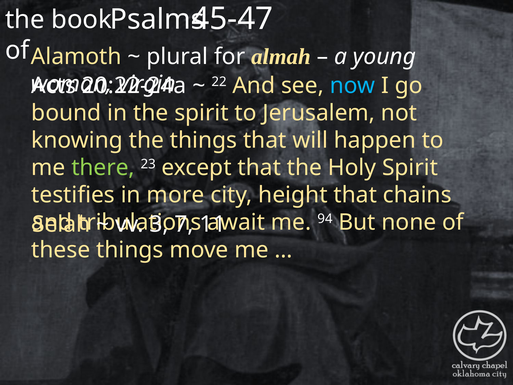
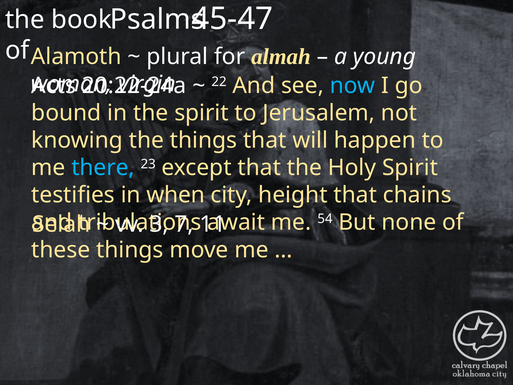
there colour: light green -> light blue (103, 168)
more: more -> when (176, 195)
94: 94 -> 54 (325, 219)
